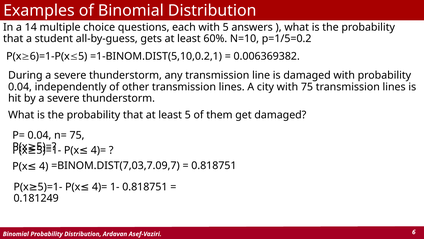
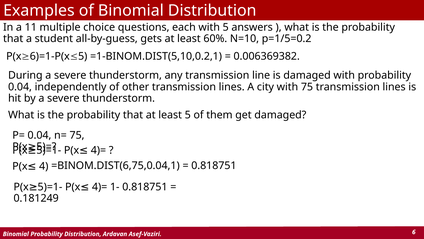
14: 14 -> 11 (31, 27)
=BINOM.DIST(7,03,7.09,7: =BINOM.DIST(7,03,7.09,7 -> =BINOM.DIST(6,75,0.04,1 (115, 165)
